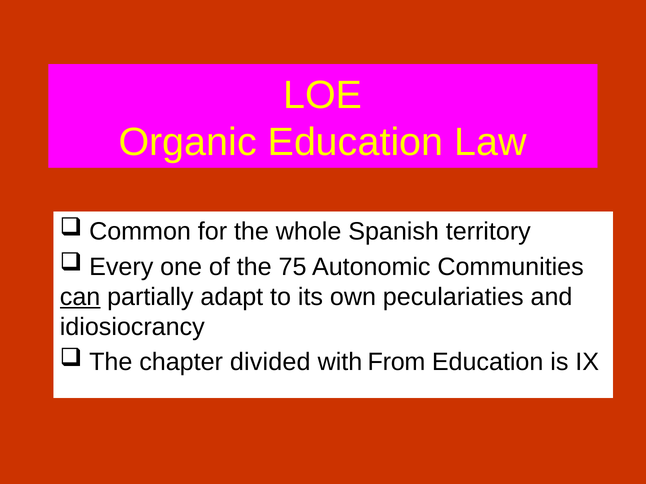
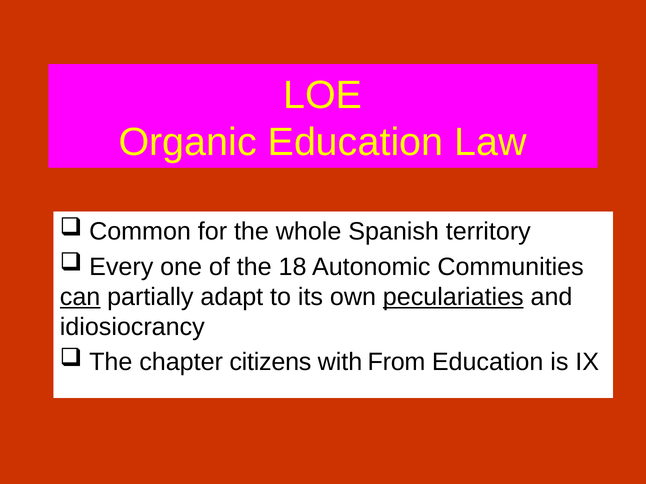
75: 75 -> 18 (293, 267)
peculariaties underline: none -> present (453, 297)
divided: divided -> citizens (270, 363)
